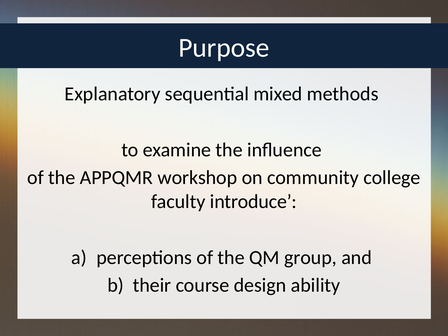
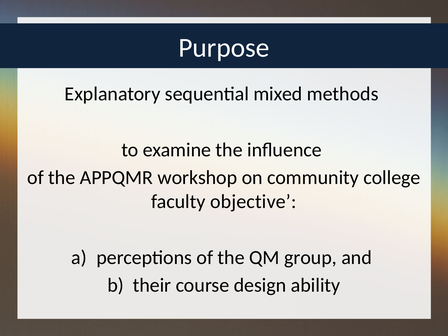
introduce: introduce -> objective (253, 202)
